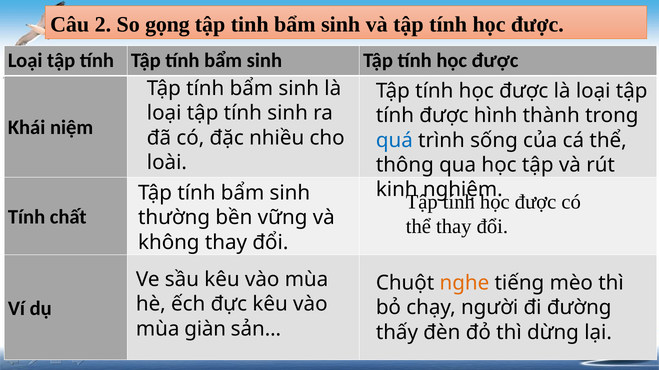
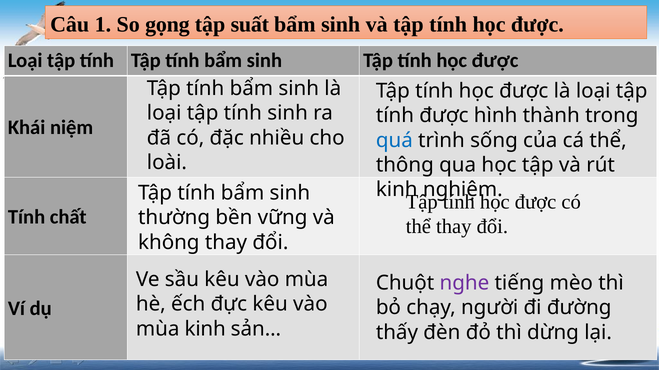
2: 2 -> 1 (103, 25)
tinh: tinh -> suất (250, 25)
nghe colour: orange -> purple (464, 283)
mùa giàn: giàn -> kinh (205, 329)
